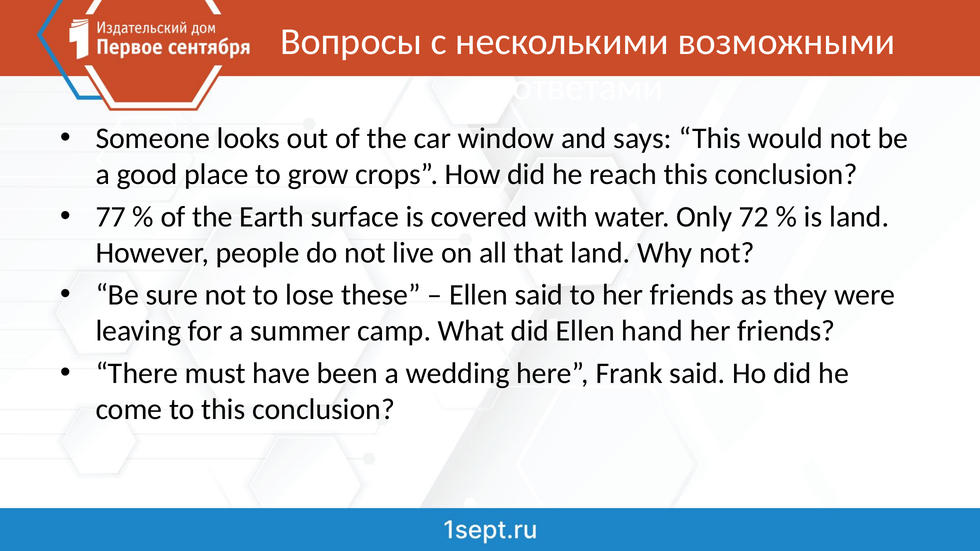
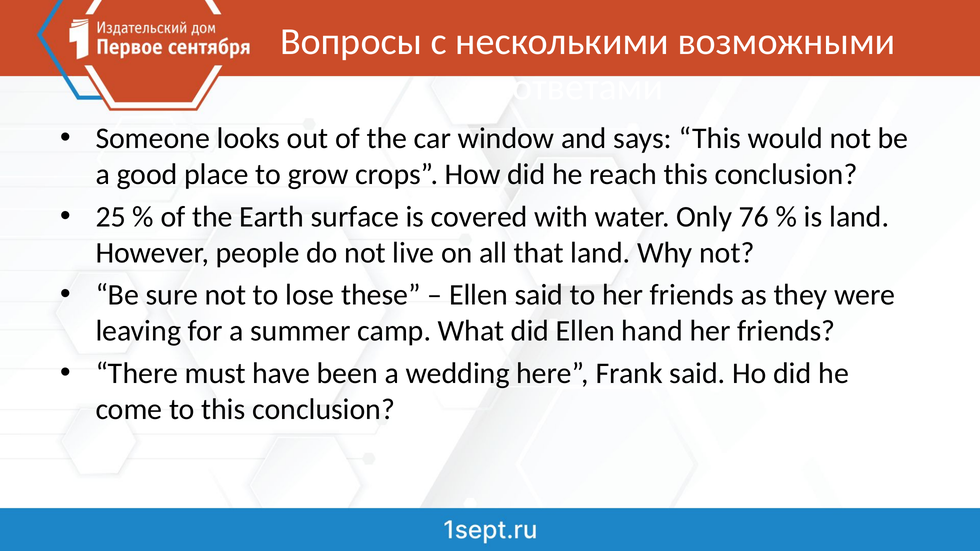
77: 77 -> 25 (111, 217)
72: 72 -> 76 (754, 217)
